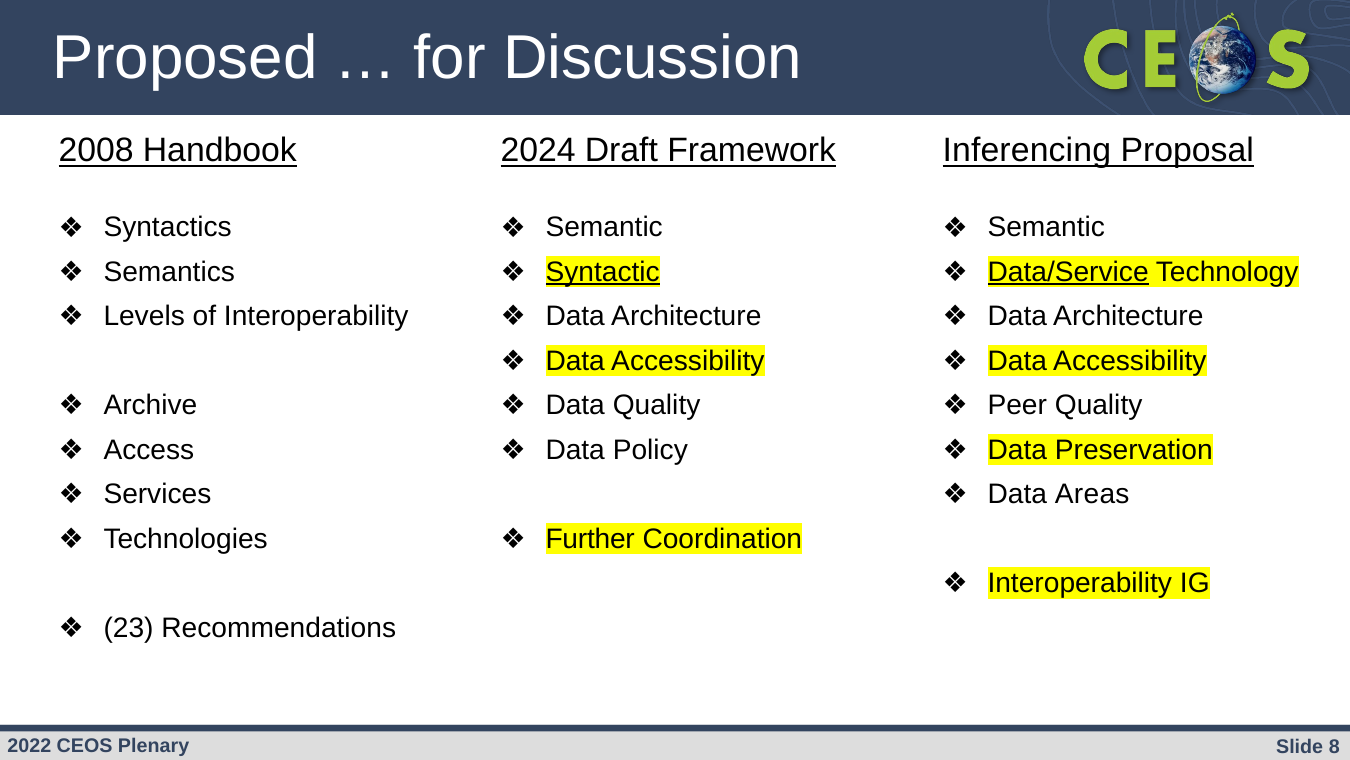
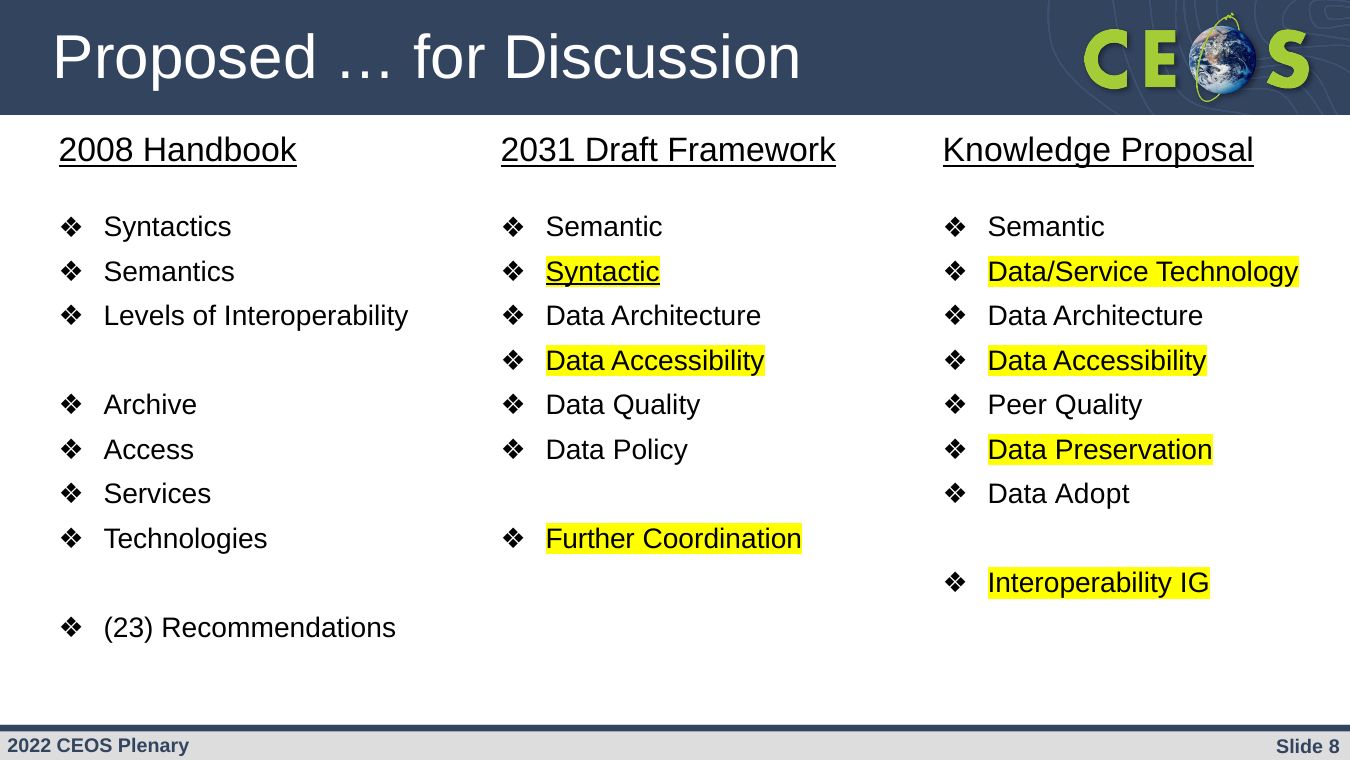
2024: 2024 -> 2031 (538, 151)
Inferencing: Inferencing -> Knowledge (1027, 151)
Data/Service underline: present -> none (1068, 272)
Areas: Areas -> Adopt (1092, 494)
